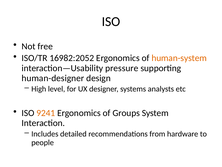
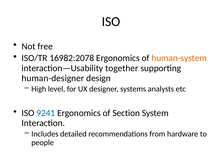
16982:2052: 16982:2052 -> 16982:2078 (72, 58)
pressure: pressure -> together (122, 68)
9241 colour: orange -> blue (46, 113)
Groups: Groups -> Section (126, 113)
